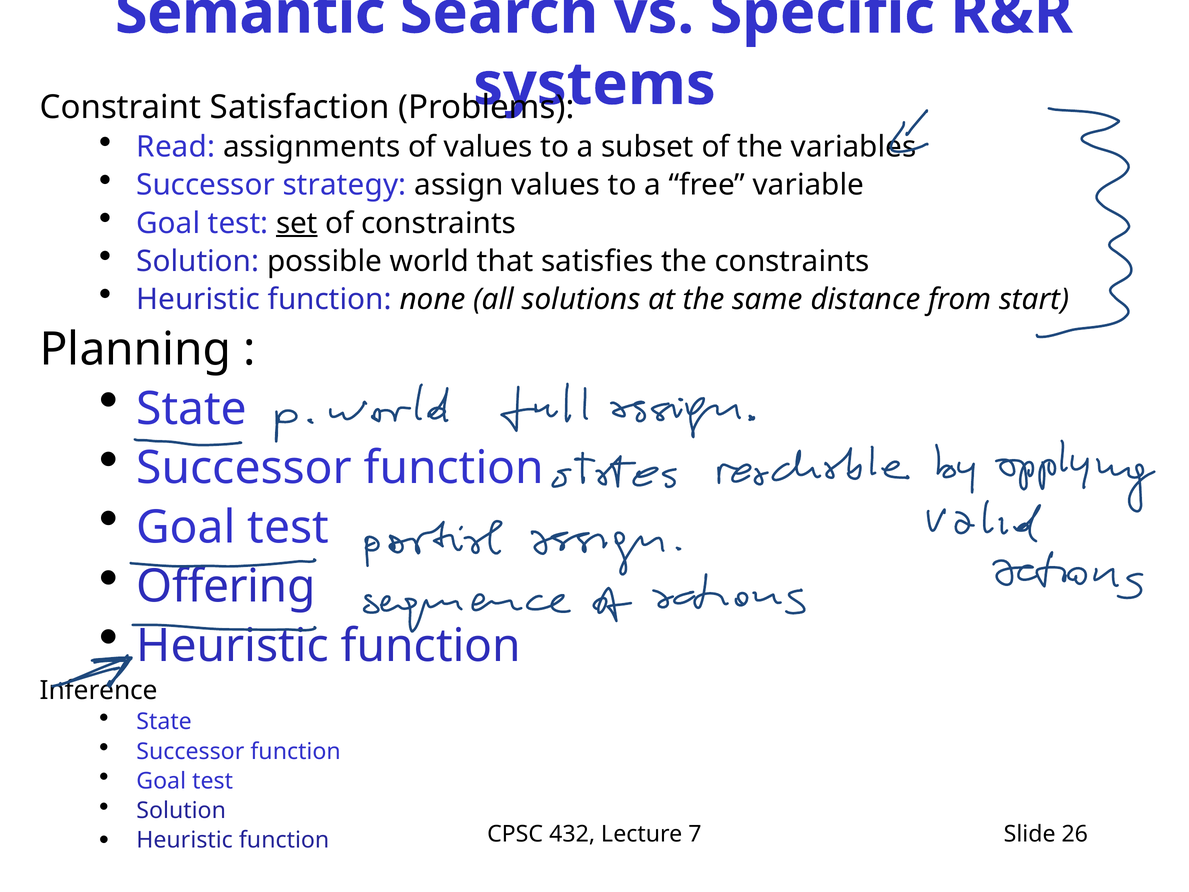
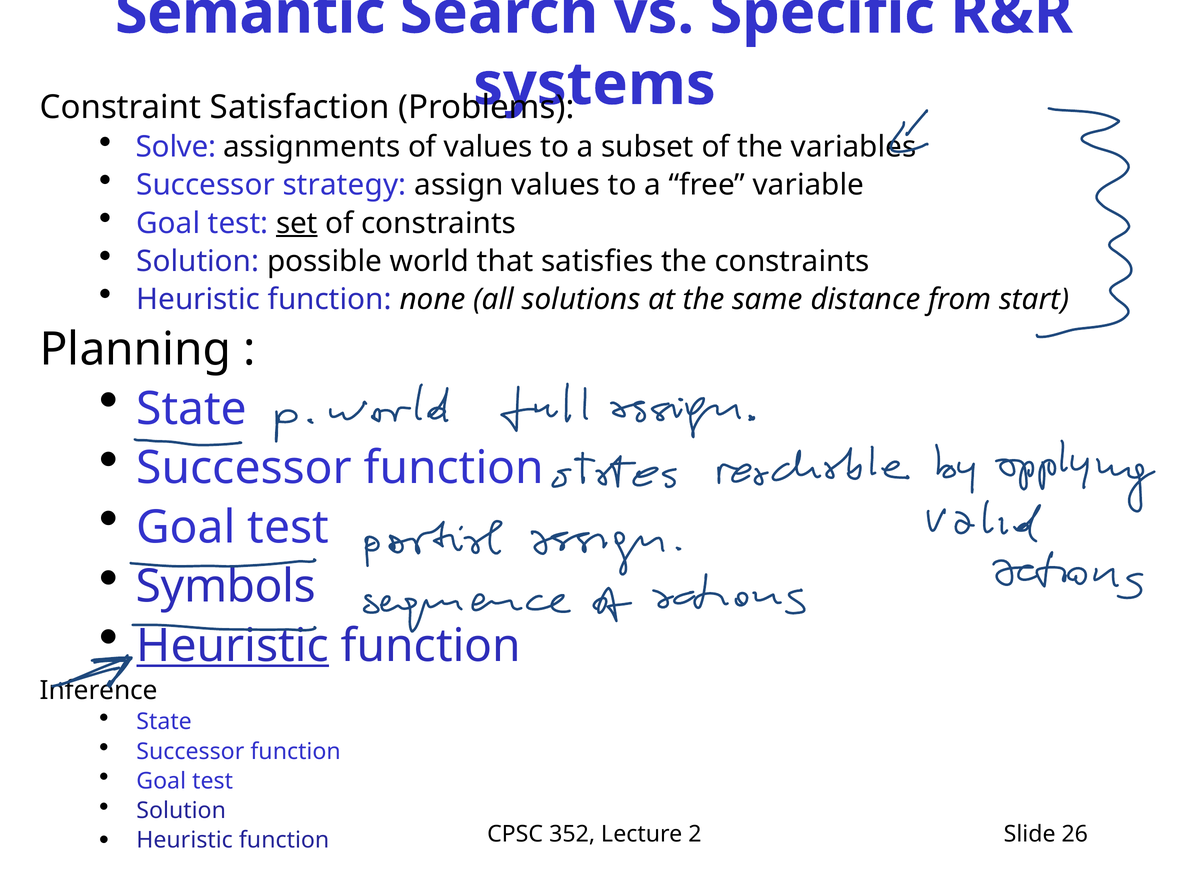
Read: Read -> Solve (176, 147)
Offering: Offering -> Symbols (226, 586)
Heuristic underline: none -> present (233, 646)
432: 432 -> 352 (572, 834)
7: 7 -> 2 (695, 834)
